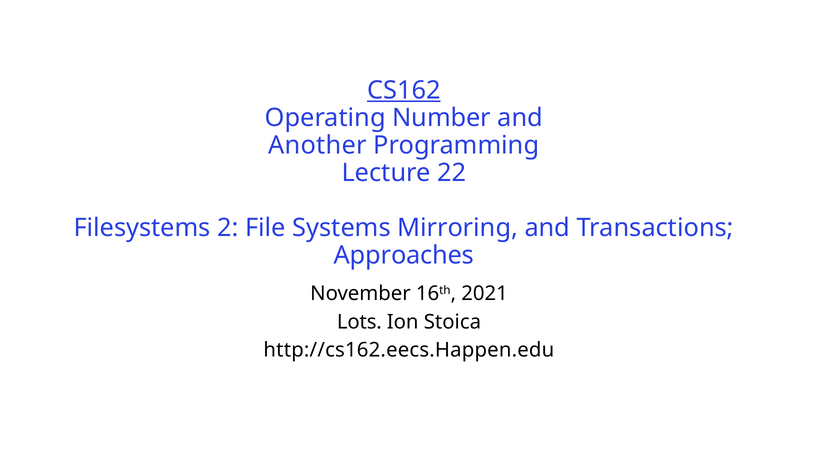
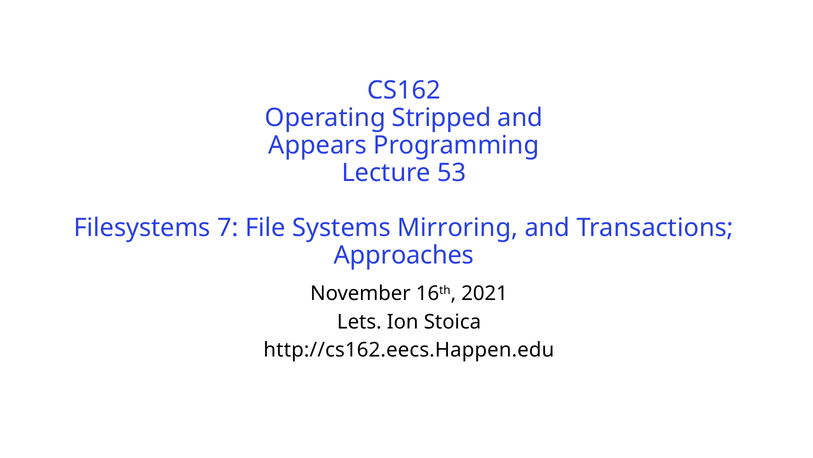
CS162 underline: present -> none (404, 90)
Number: Number -> Stripped (442, 118)
Another: Another -> Appears (318, 145)
22: 22 -> 53 (452, 173)
2: 2 -> 7 (228, 227)
Lots: Lots -> Lets (359, 321)
